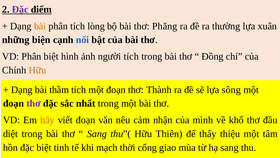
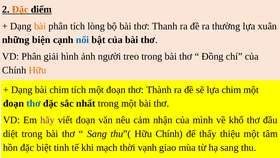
Đặc colour: purple -> orange (20, 9)
Phăng: Phăng -> Thanh (165, 26)
Phân biệt: biệt -> giải (51, 56)
người tích: tích -> treo (131, 56)
bài thầm: thầm -> chim (59, 89)
lựa sông: sông -> chim (231, 89)
thơ colour: purple -> blue (34, 103)
hãy colour: orange -> purple (47, 120)
Hữu Thiên: Thiên -> Chính (169, 133)
cống: cống -> vạnh (147, 147)
